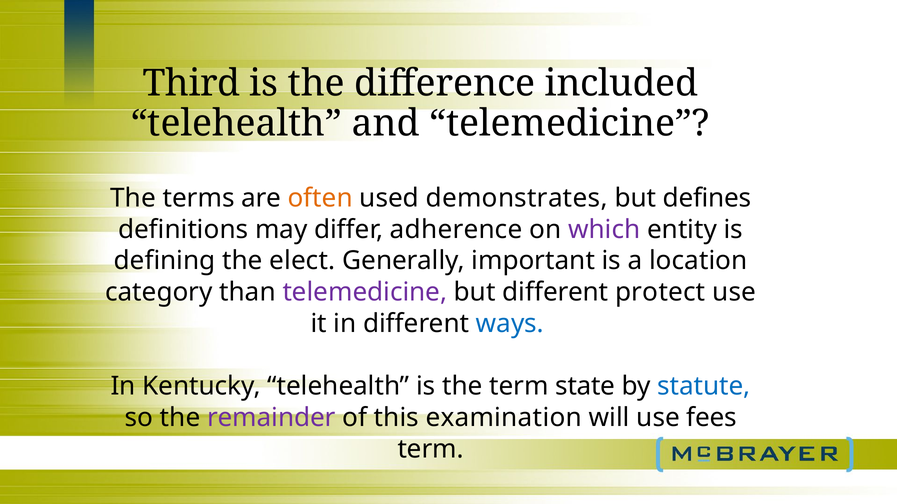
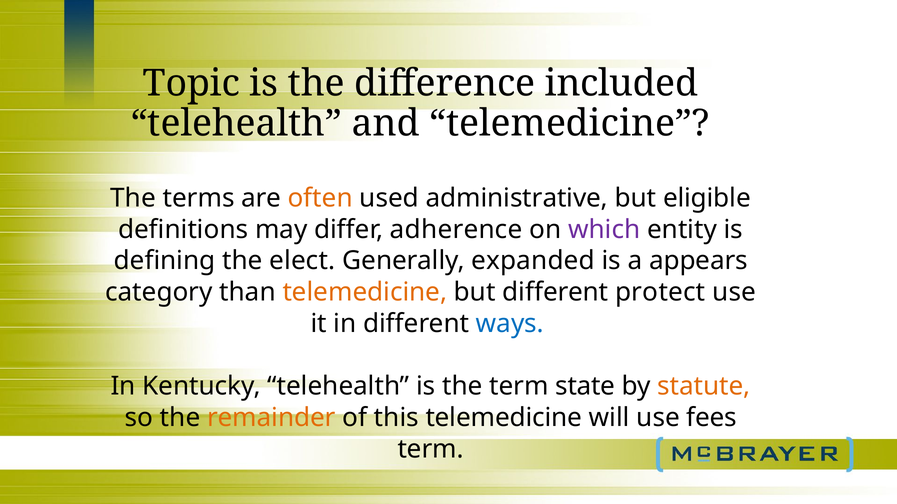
Third: Third -> Topic (191, 83)
demonstrates: demonstrates -> administrative (517, 198)
defines: defines -> eligible (707, 198)
important: important -> expanded (533, 261)
location: location -> appears (698, 261)
telemedicine colour: purple -> orange (365, 293)
statute colour: blue -> orange (704, 387)
remainder colour: purple -> orange (271, 418)
this examination: examination -> telemedicine (504, 418)
